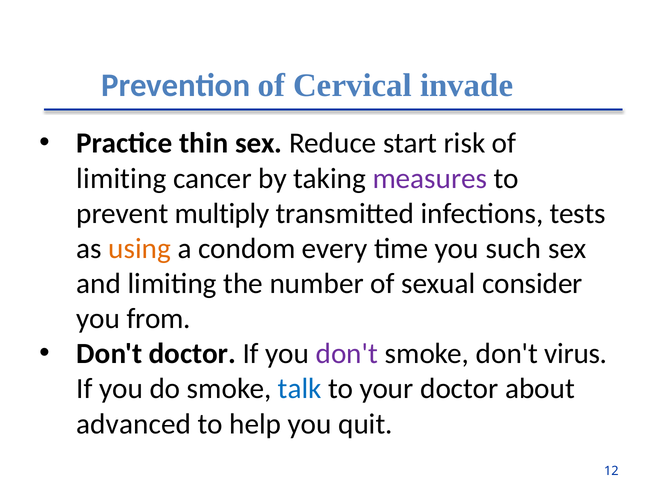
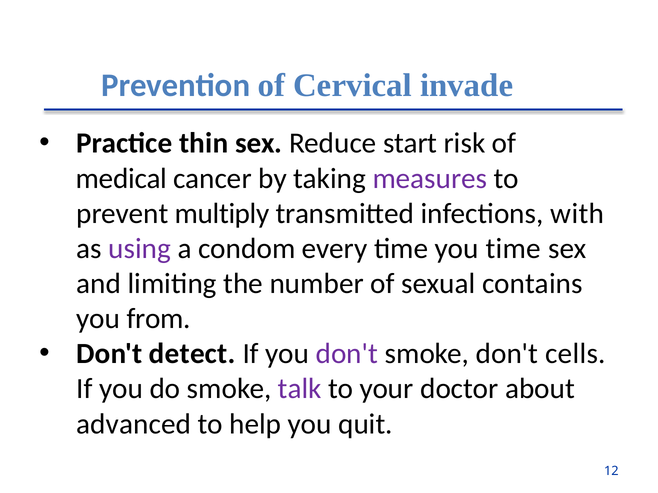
limiting: limiting -> medical (122, 179)
tests: tests -> with (577, 214)
using colour: orange -> purple (140, 249)
you such: such -> time (513, 249)
consider: consider -> contains (532, 284)
Don't doctor: doctor -> detect (192, 354)
virus: virus -> cells (576, 354)
talk colour: blue -> purple (300, 389)
